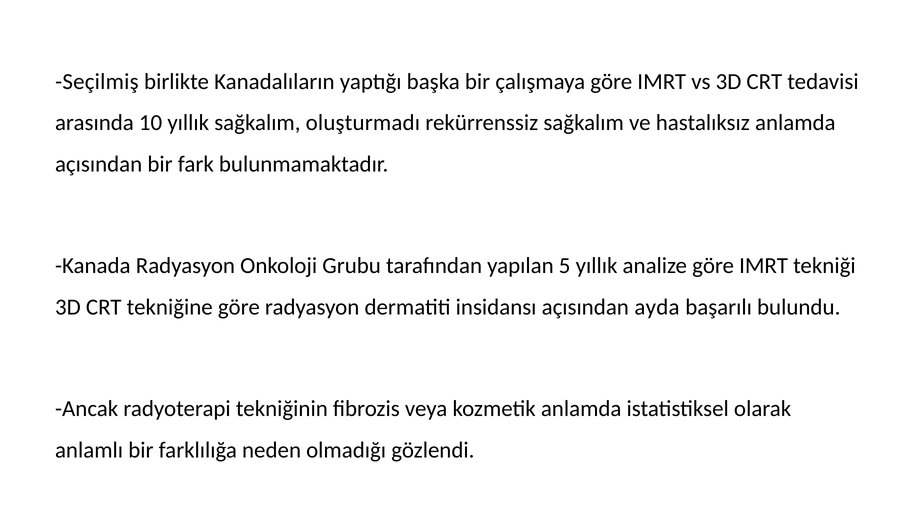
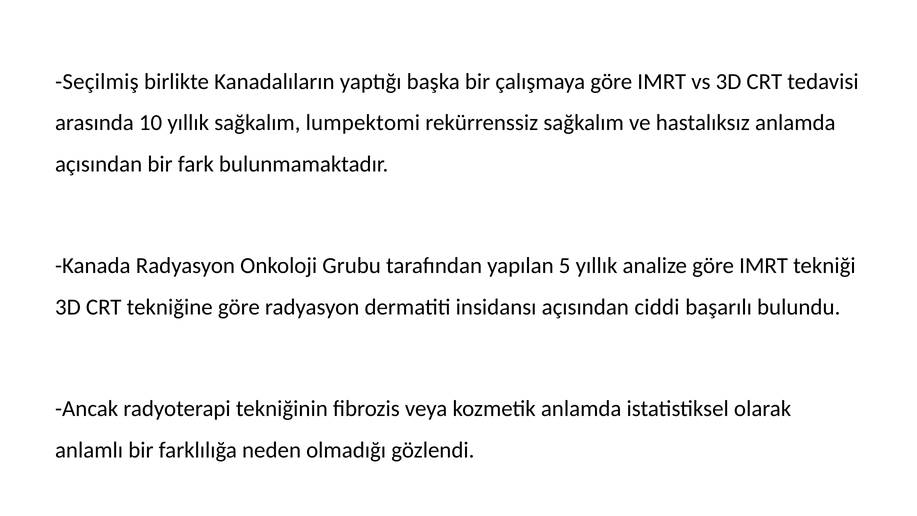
oluşturmadı: oluşturmadı -> lumpektomi (363, 123)
ayda: ayda -> ciddi (657, 307)
